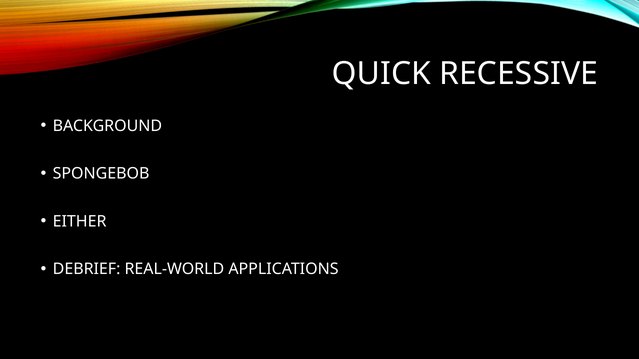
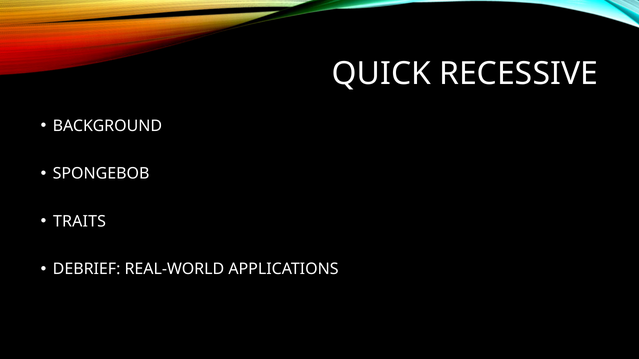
EITHER: EITHER -> TRAITS (79, 222)
